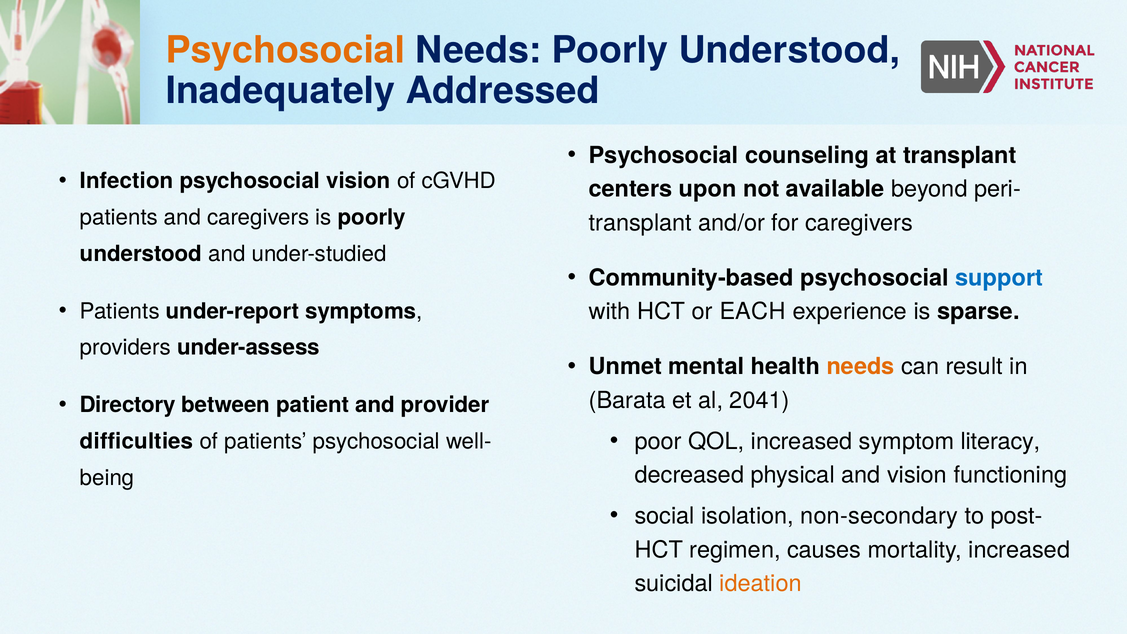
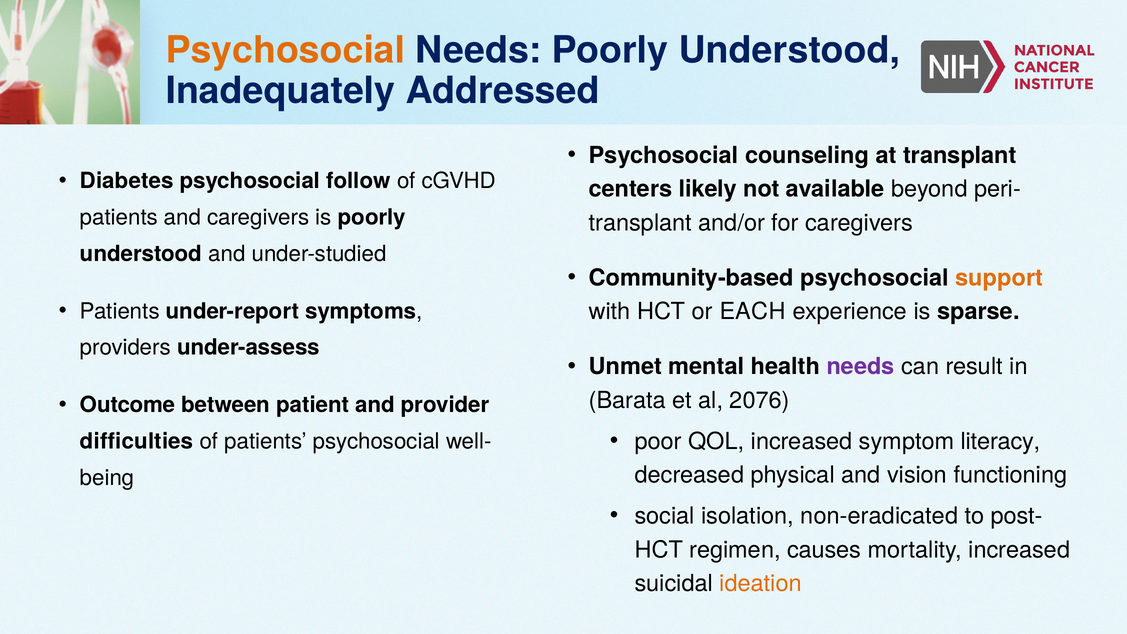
Infection: Infection -> Diabetes (127, 181)
psychosocial vision: vision -> follow (358, 181)
upon: upon -> likely (708, 189)
support colour: blue -> orange (999, 278)
needs colour: orange -> purple (861, 367)
2041: 2041 -> 2076 (760, 400)
Directory: Directory -> Outcome (128, 405)
non-secondary: non-secondary -> non-eradicated (879, 516)
